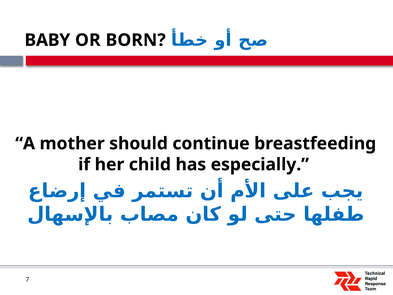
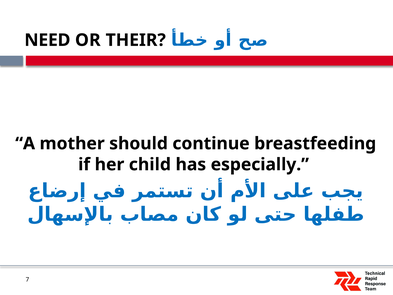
BABY: BABY -> NEED (47, 40)
BORN: BORN -> THEIR (136, 40)
